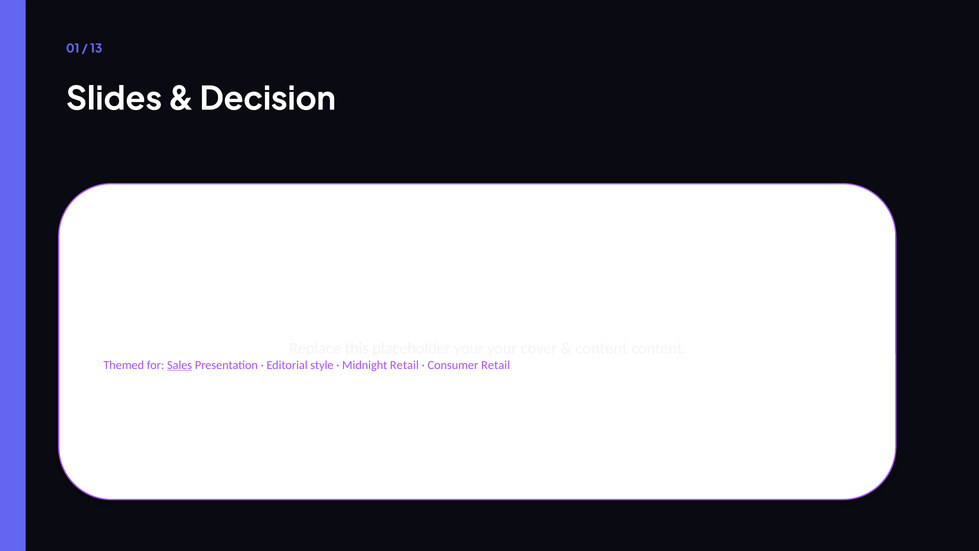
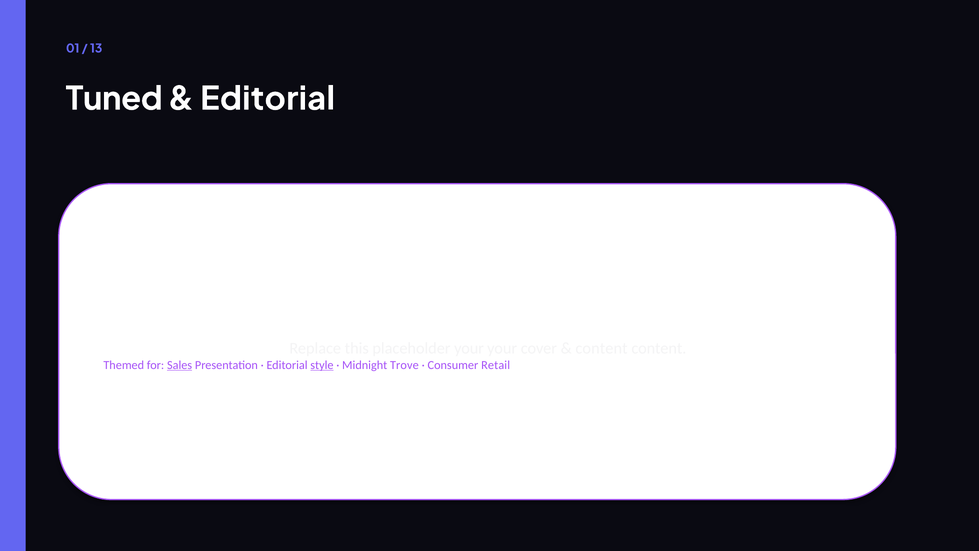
Slides: Slides -> Tuned (114, 99)
Decision: Decision -> Editorial (267, 99)
style underline: none -> present (322, 365)
Midnight Retail: Retail -> Trove (404, 365)
